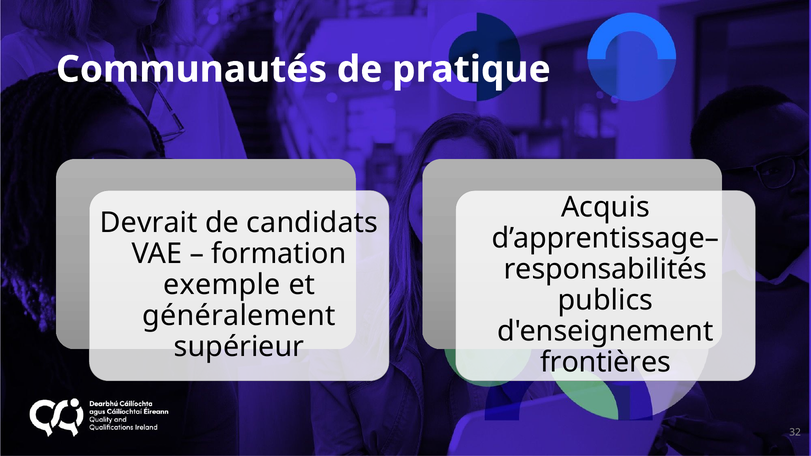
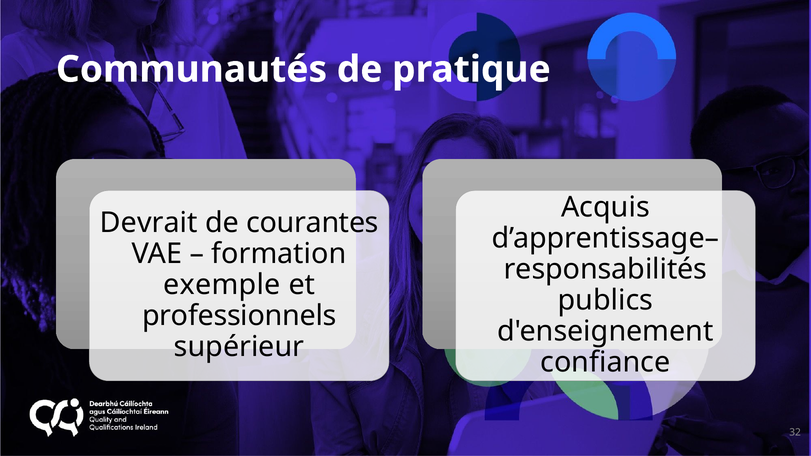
candidats: candidats -> courantes (312, 223)
généralement: généralement -> professionnels (239, 316)
frontières: frontières -> confiance (605, 363)
